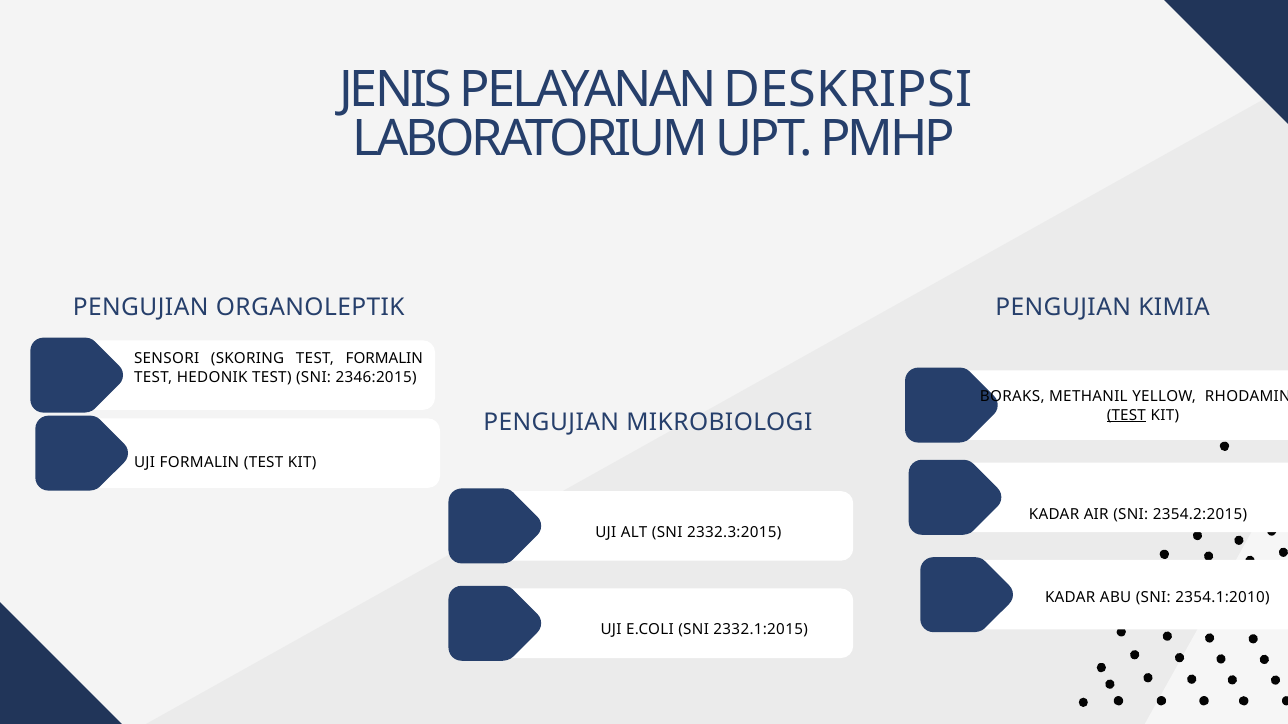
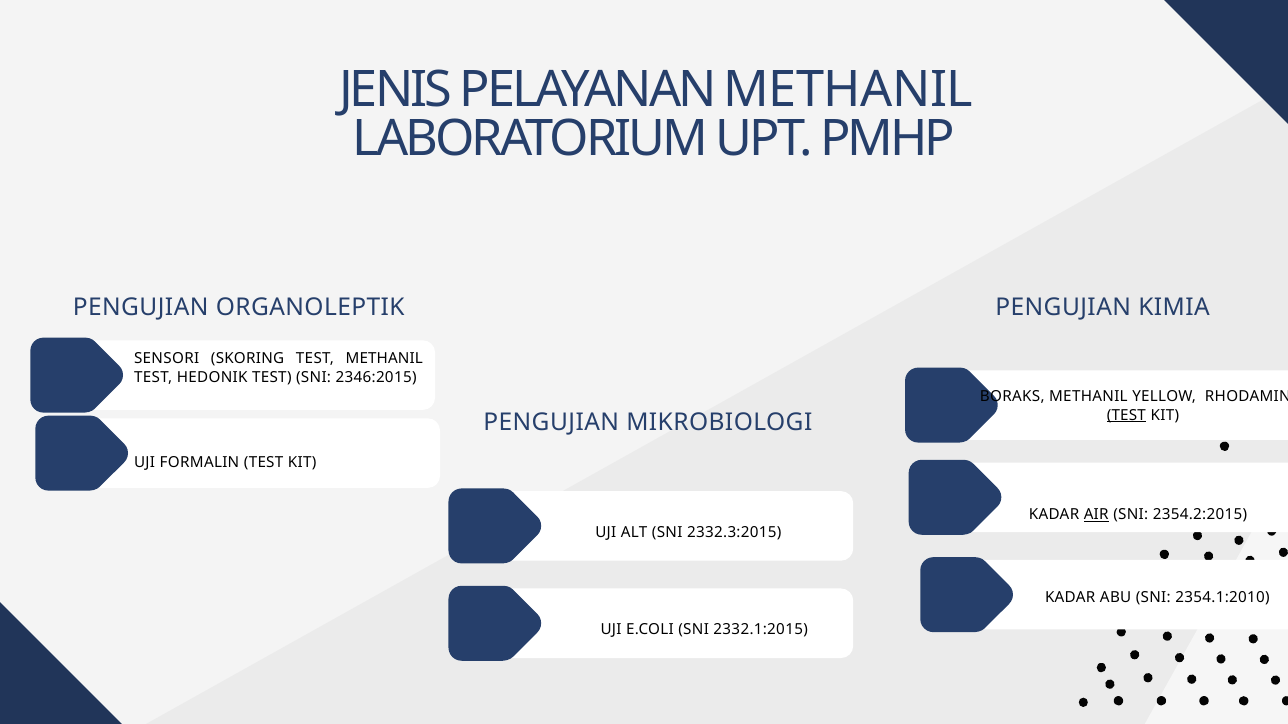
PELAYANAN DESKRIPSI: DESKRIPSI -> METHANIL (848, 90)
TEST FORMALIN: FORMALIN -> METHANIL (384, 359)
AIR underline: none -> present (1096, 515)
